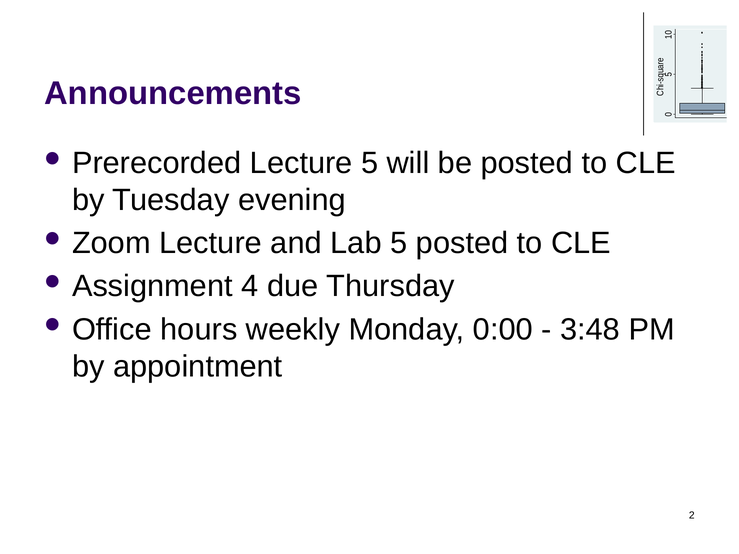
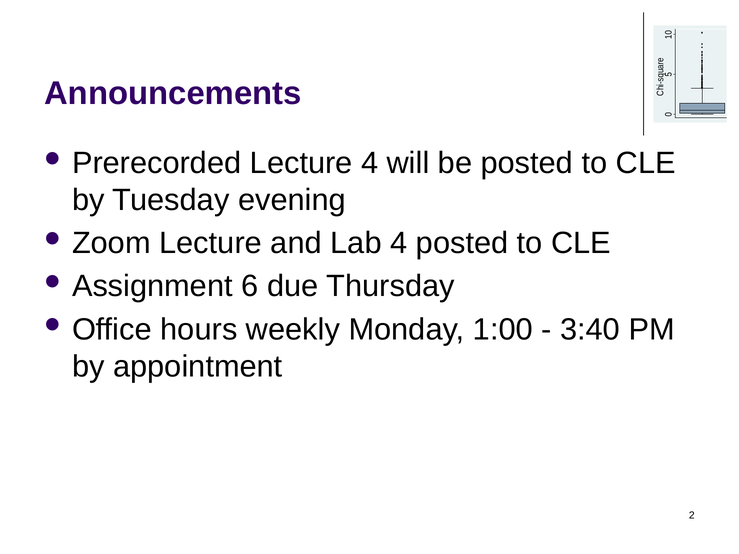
Lecture 5: 5 -> 4 (370, 163)
Lab 5: 5 -> 4 (399, 243)
4: 4 -> 6 (250, 286)
0:00: 0:00 -> 1:00 (503, 330)
3:48: 3:48 -> 3:40 (590, 330)
